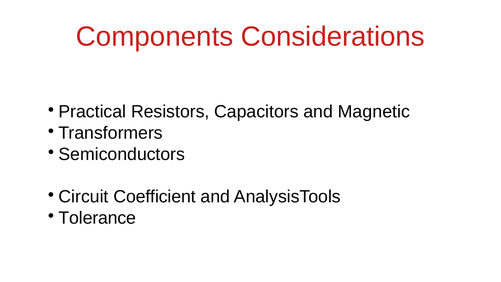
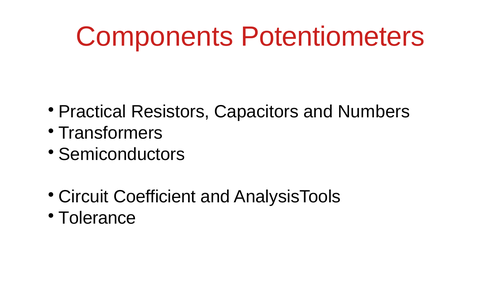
Considerations: Considerations -> Potentiometers (333, 37)
Magnetic: Magnetic -> Numbers (374, 112)
